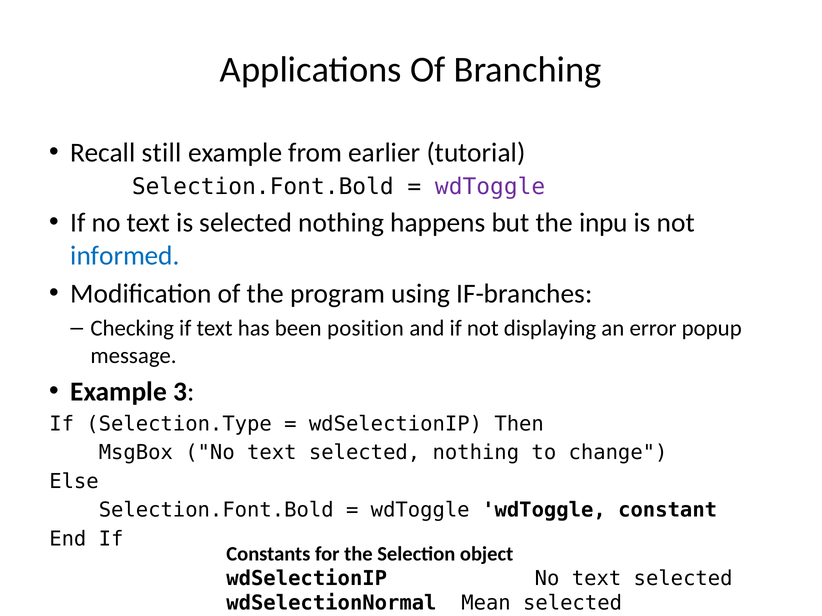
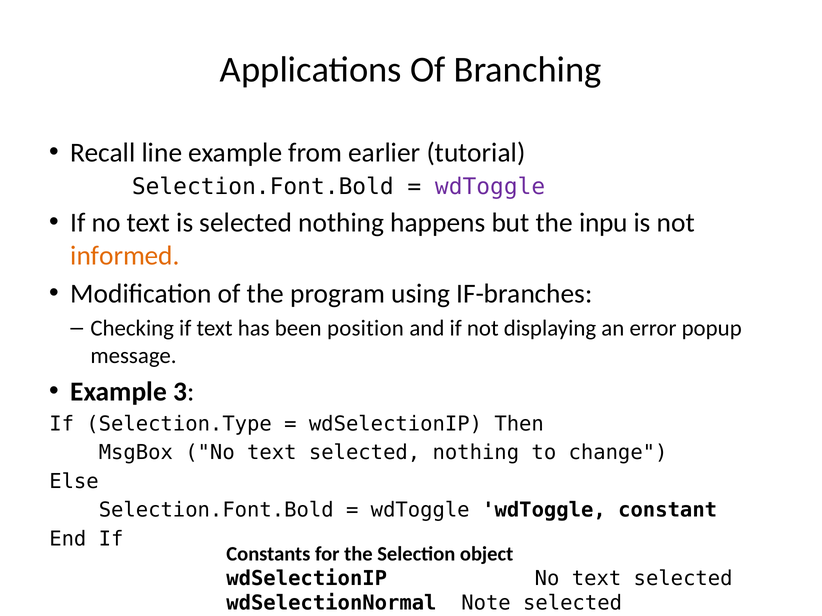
still: still -> line (162, 153)
informed colour: blue -> orange (125, 256)
Mean: Mean -> Note (486, 604)
